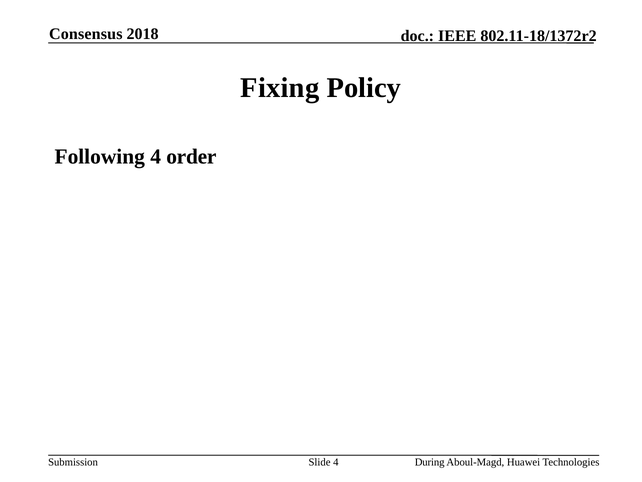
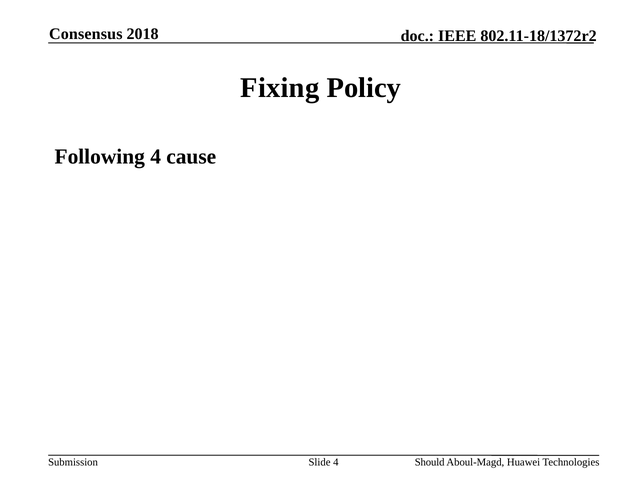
order: order -> cause (191, 157)
During: During -> Should (430, 462)
